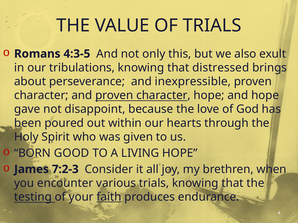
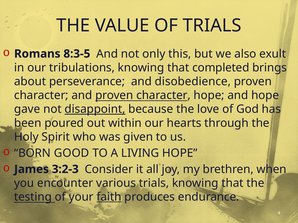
4:3-5: 4:3-5 -> 8:3-5 (77, 54)
distressed: distressed -> completed (221, 68)
inexpressible: inexpressible -> disobedience (193, 82)
disappoint underline: none -> present (95, 109)
7:2-3: 7:2-3 -> 3:2-3 (65, 170)
